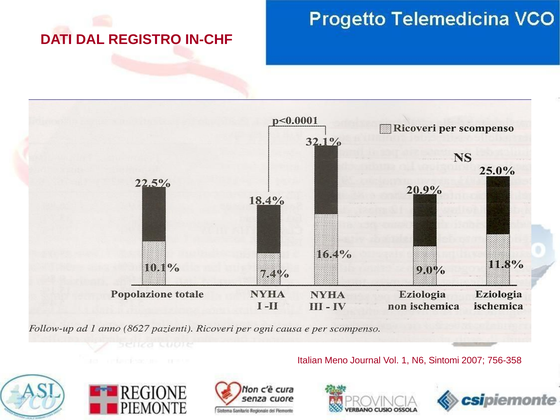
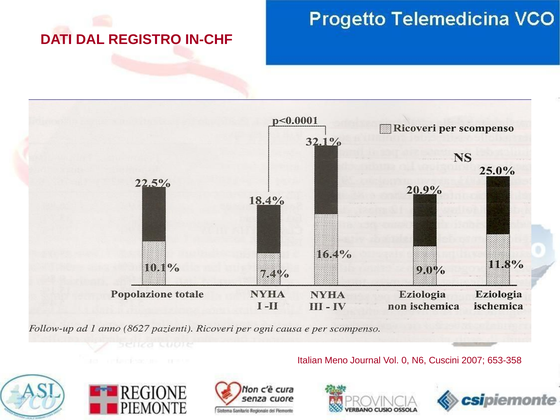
1: 1 -> 0 (405, 360)
Sintomi: Sintomi -> Cuscini (444, 360)
756-358: 756-358 -> 653-358 (505, 360)
